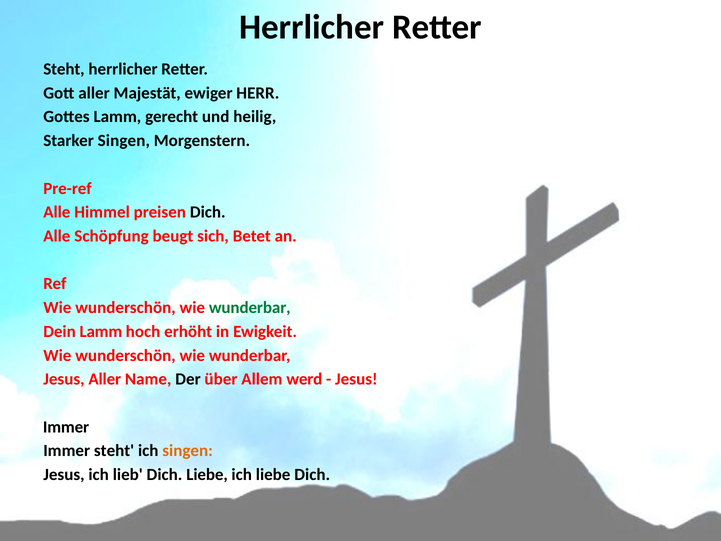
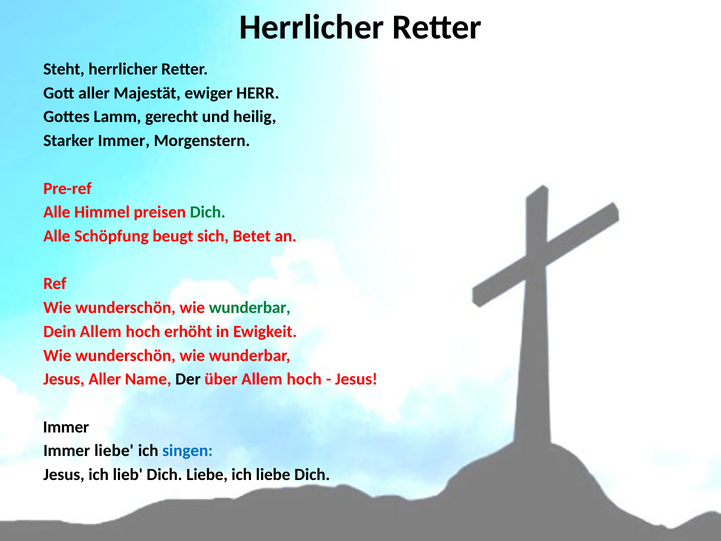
Starker Singen: Singen -> Immer (124, 141)
Dich colour: black -> green (208, 212)
Dein Lamm: Lamm -> Allem (101, 331)
über Allem werd: werd -> hoch (304, 379)
Immer steht: steht -> liebe (114, 451)
singen colour: orange -> blue (188, 451)
